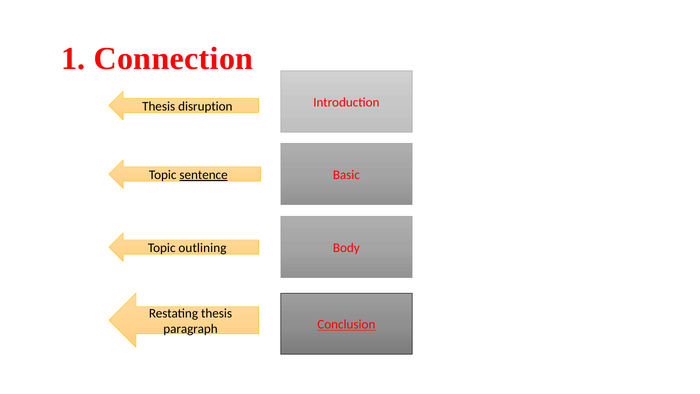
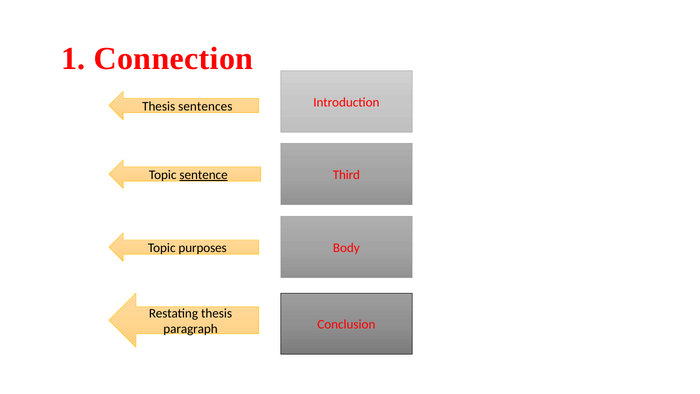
disruption: disruption -> sentences (205, 106)
Basic: Basic -> Third (346, 175)
outlining: outlining -> purposes (203, 248)
Conclusion underline: present -> none (346, 324)
